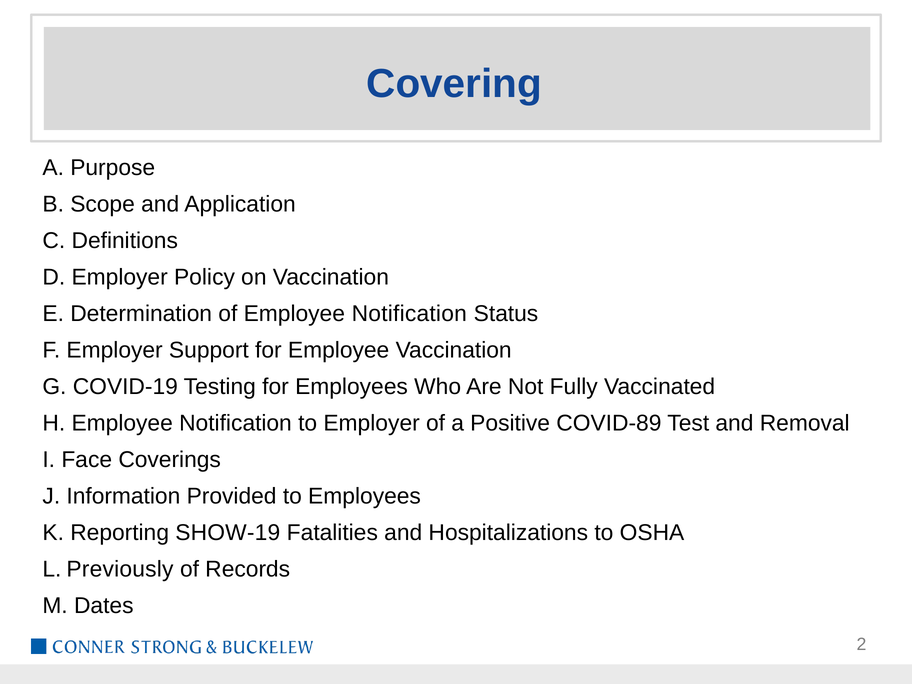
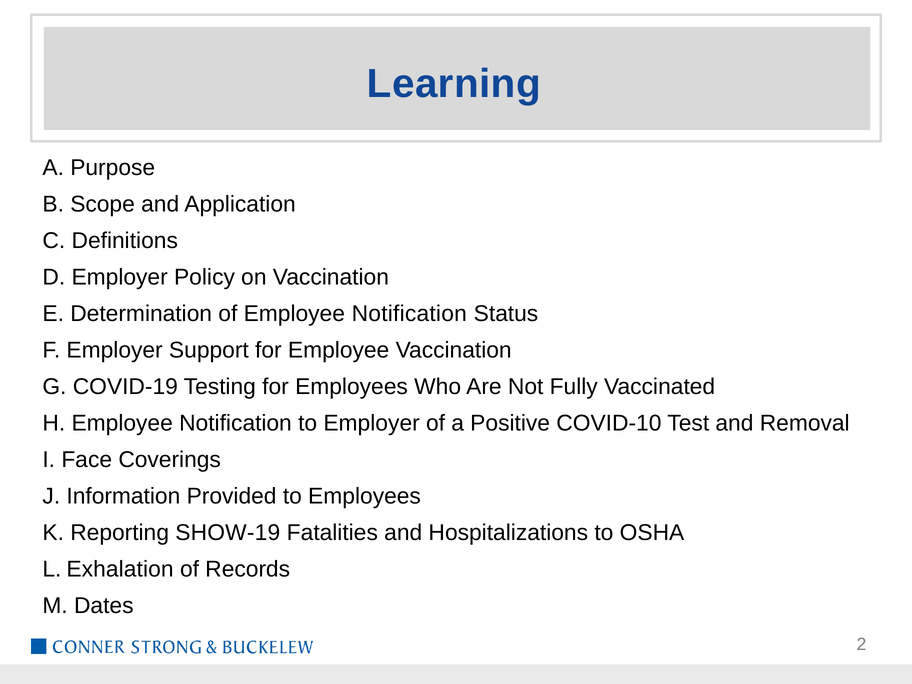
Covering: Covering -> Learning (454, 84)
COVID-89: COVID-89 -> COVID-10 (609, 423)
Previously: Previously -> Exhalation (120, 569)
